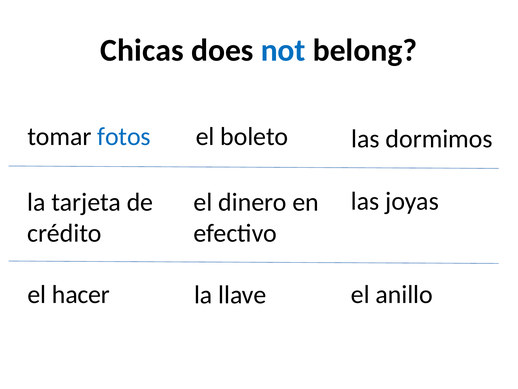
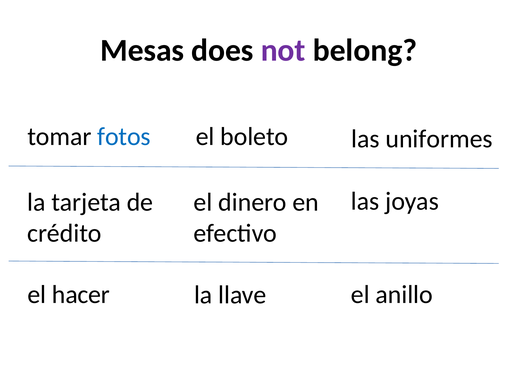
Chicas: Chicas -> Mesas (142, 50)
not colour: blue -> purple (283, 50)
dormimos: dormimos -> uniformes (439, 139)
